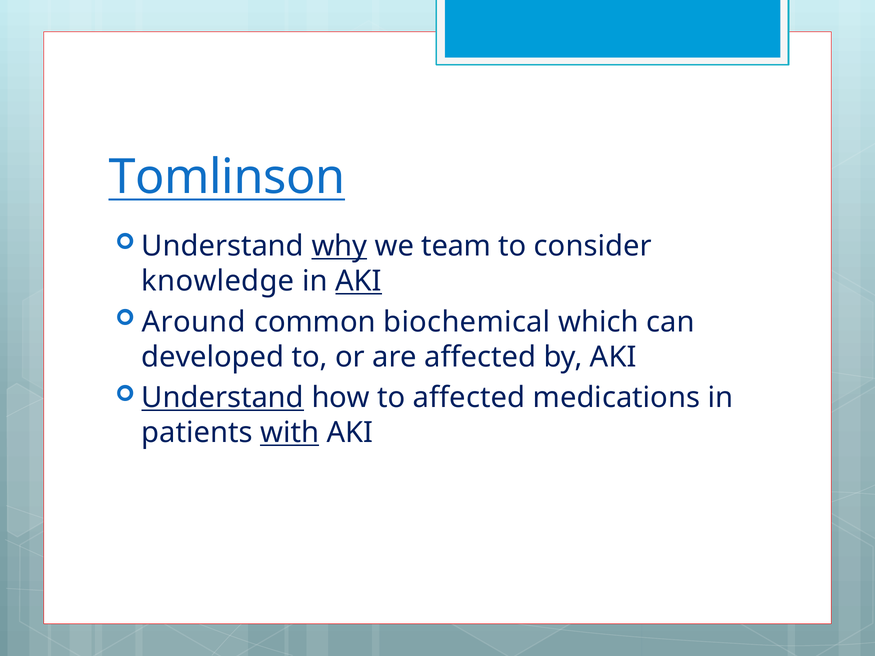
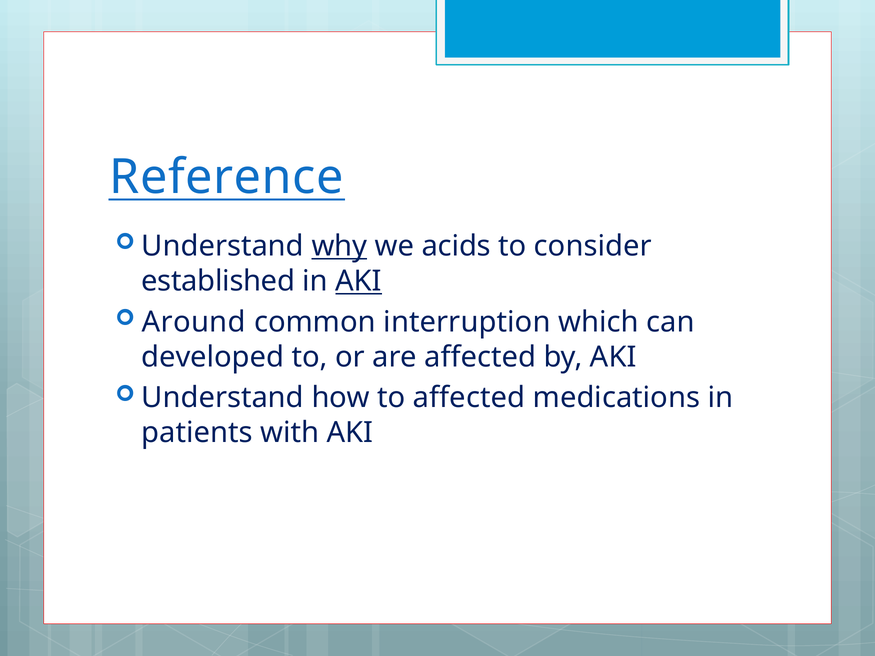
Tomlinson: Tomlinson -> Reference (226, 177)
team: team -> acids (456, 246)
knowledge: knowledge -> established (218, 281)
biochemical: biochemical -> interruption (467, 322)
Understand underline: present -> none (223, 398)
with underline: present -> none (290, 433)
